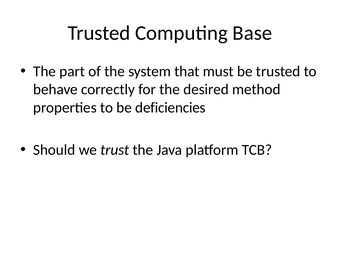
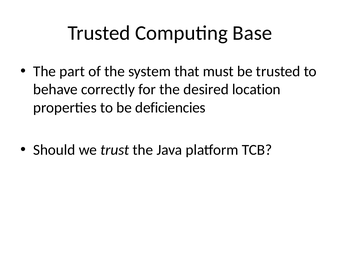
method: method -> location (256, 89)
